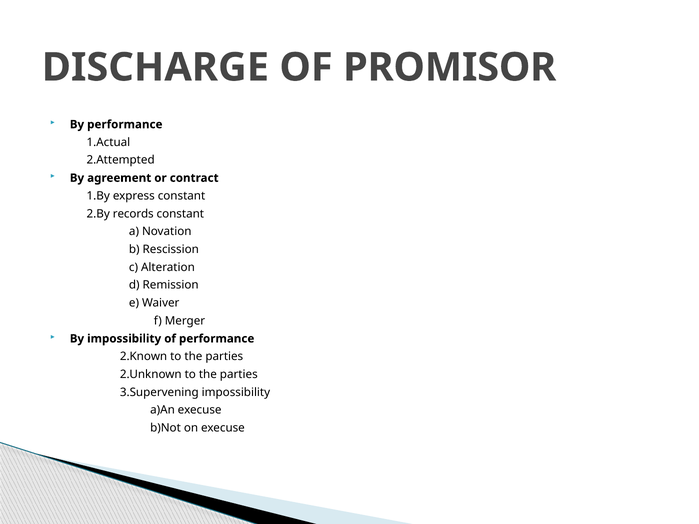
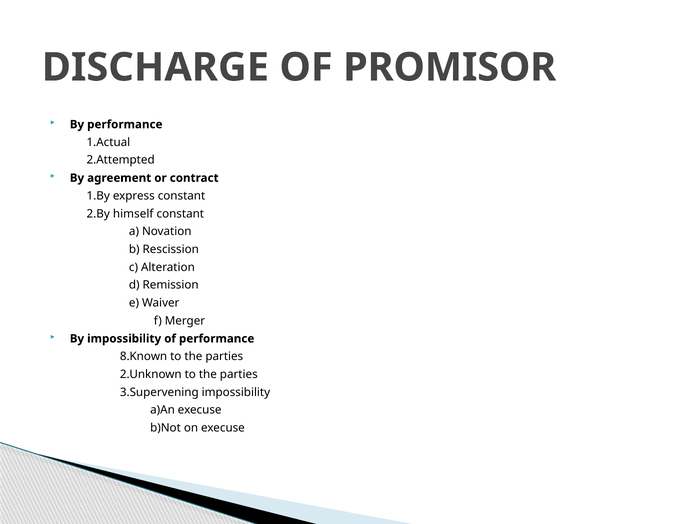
records: records -> himself (133, 214)
2.Known: 2.Known -> 8.Known (144, 357)
